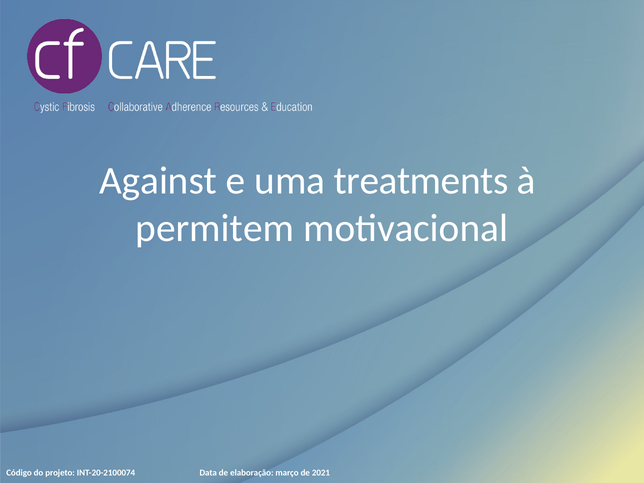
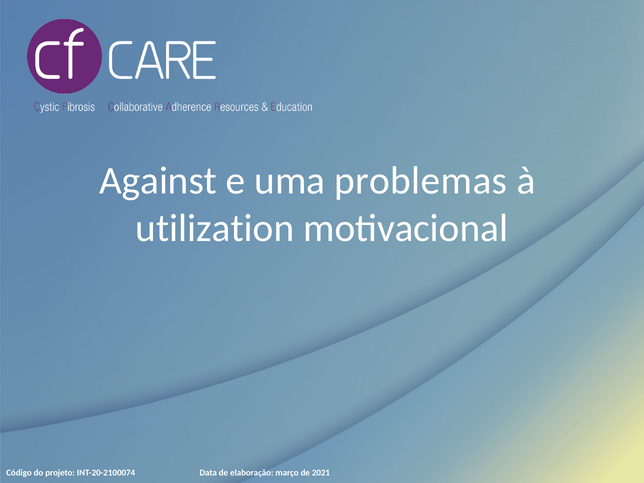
treatments: treatments -> problemas (421, 181)
permitem: permitem -> utilization (215, 228)
